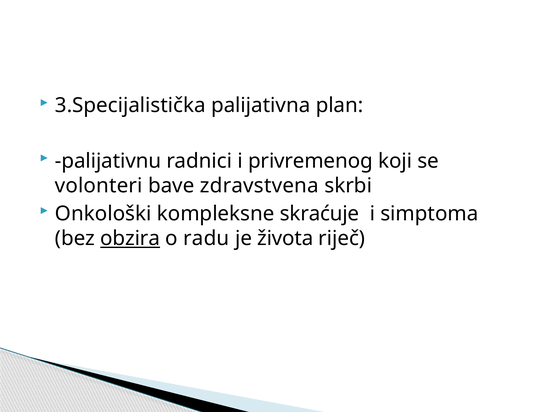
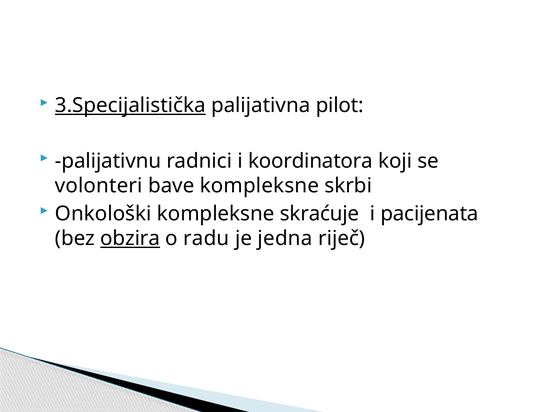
3.Specijalistička underline: none -> present (130, 106)
plan: plan -> pilot (340, 106)
privremenog: privremenog -> koordinatora (310, 161)
bave zdravstvena: zdravstvena -> kompleksne (259, 186)
simptoma: simptoma -> pacijenata (429, 214)
života: života -> jedna (285, 239)
